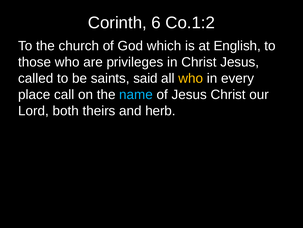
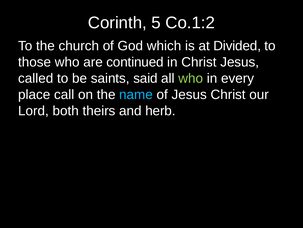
6: 6 -> 5 (156, 23)
English: English -> Divided (237, 46)
privileges: privileges -> continued (135, 62)
who colour: yellow -> light green (191, 78)
